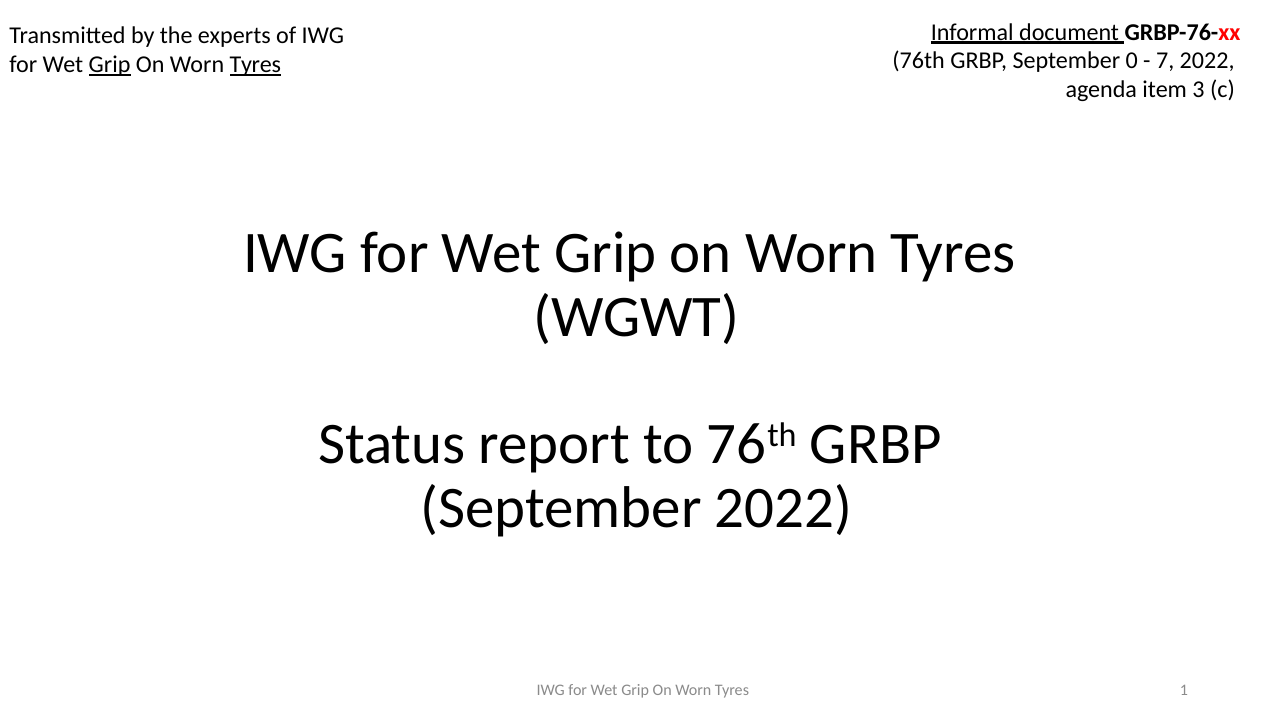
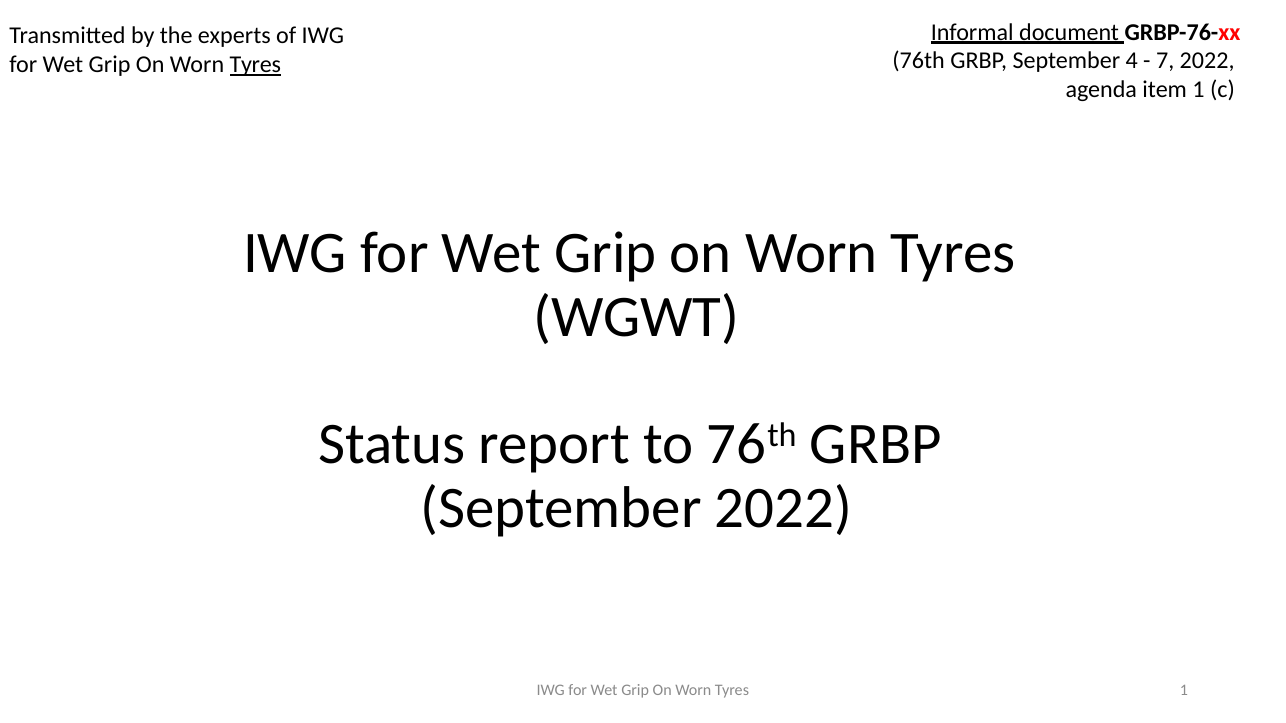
0: 0 -> 4 (1132, 61)
Grip underline: present -> none (110, 64)
item 3: 3 -> 1 (1199, 90)
